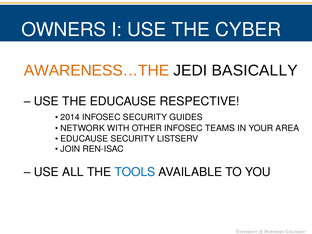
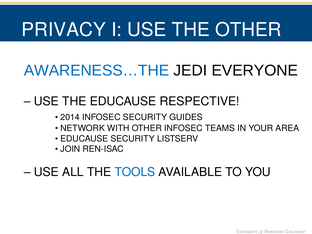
OWNERS: OWNERS -> PRIVACY (64, 30)
THE CYBER: CYBER -> OTHER (248, 30)
AWARENESS…THE colour: orange -> blue (97, 70)
BASICALLY: BASICALLY -> EVERYONE (255, 70)
